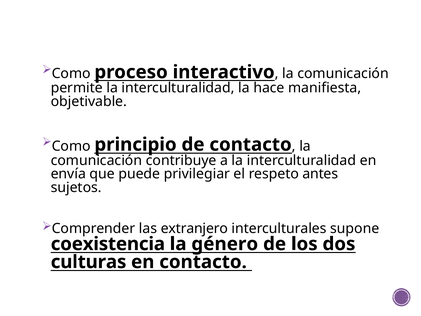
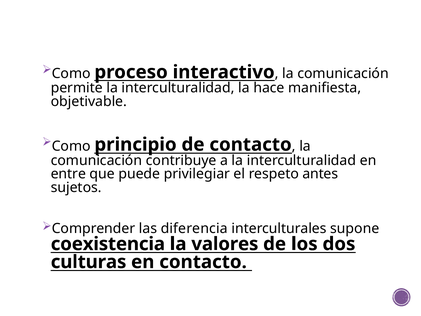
envía: envía -> entre (68, 174)
extranjero: extranjero -> diferencia (194, 228)
género: género -> valores (225, 244)
